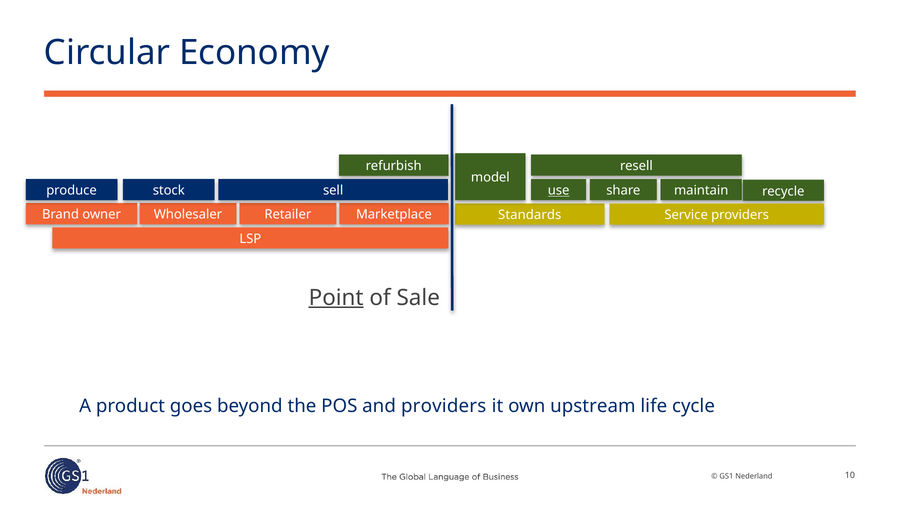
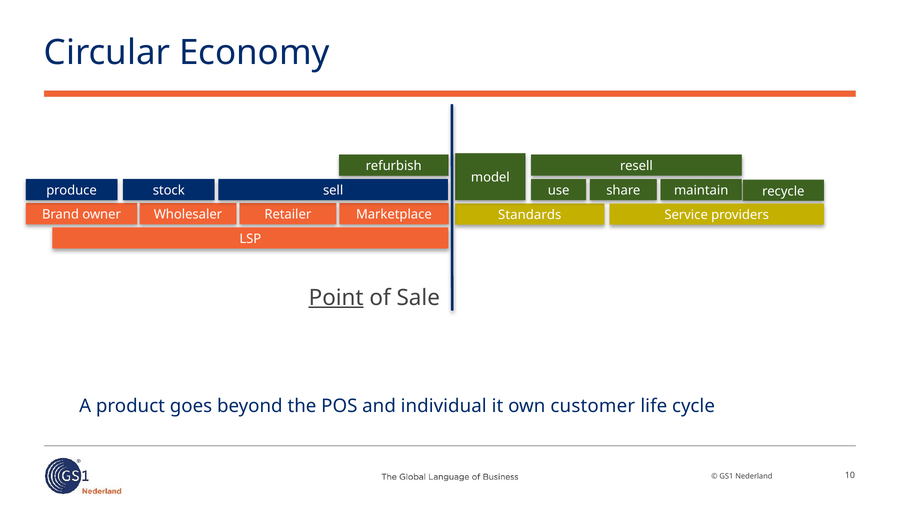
use underline: present -> none (559, 190)
and providers: providers -> individual (444, 406)
upstream: upstream -> customer (593, 406)
